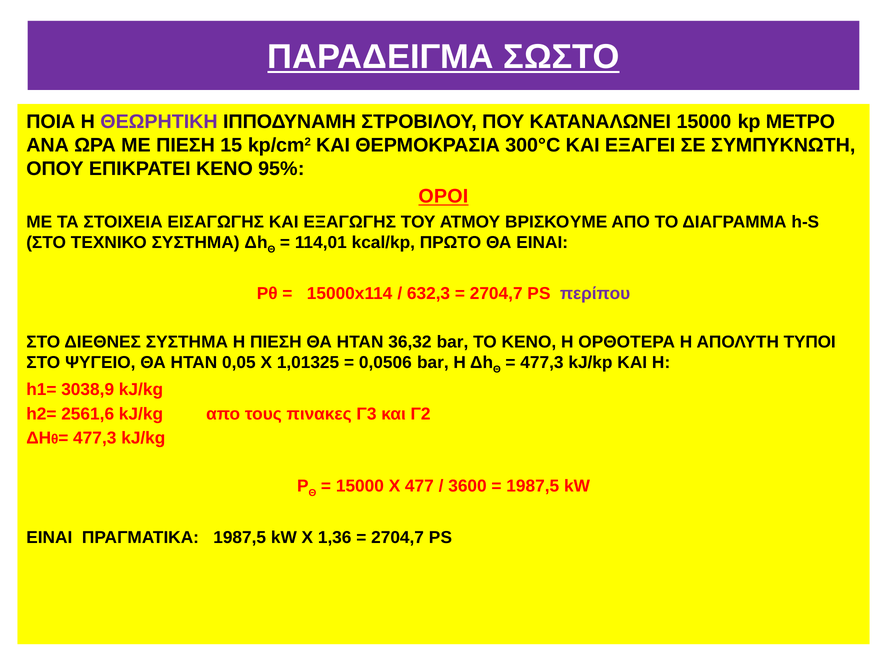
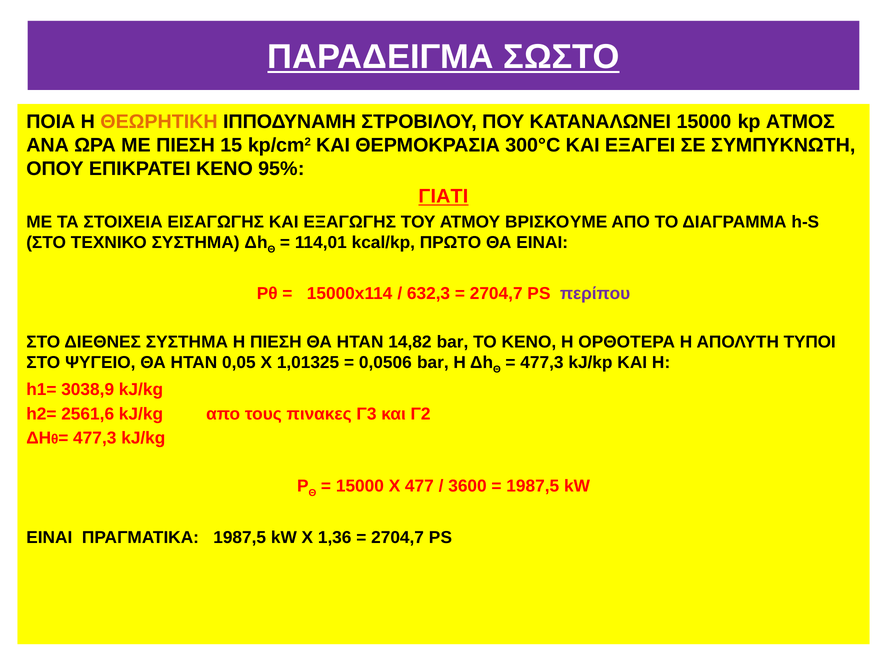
ΘΕΩΡΗΤΙΚΗ colour: purple -> orange (159, 122)
ΜΕΤΡΟ: ΜΕΤΡΟ -> ΑΤΜΟΣ (800, 122)
ΟΡΟΙ: ΟΡΟΙ -> ΓΙΑΤΙ (443, 196)
36,32: 36,32 -> 14,82 (410, 342)
